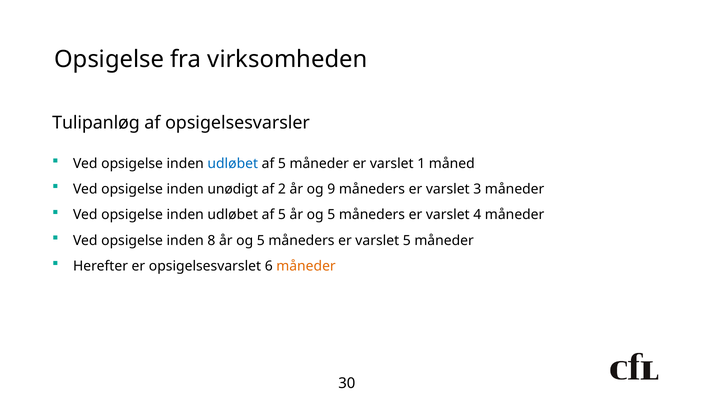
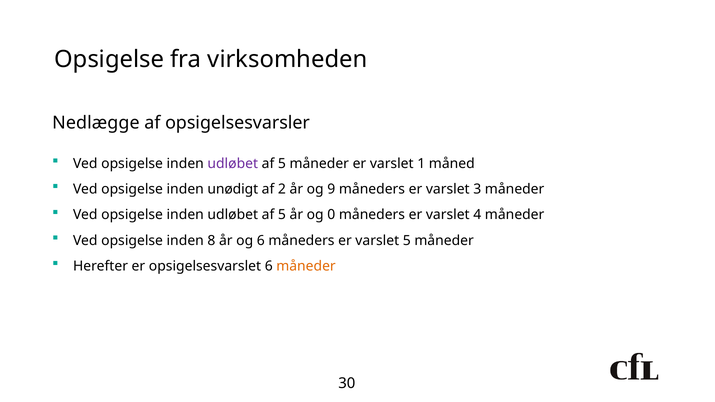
Tulipanløg: Tulipanløg -> Nedlægge (96, 123)
udløbet colour: blue -> purple (233, 164)
5 år og 5: 5 -> 0 (331, 215)
8 år og 5: 5 -> 6 (261, 241)
